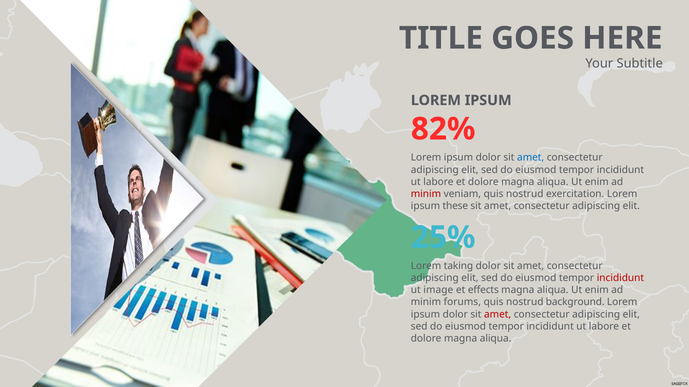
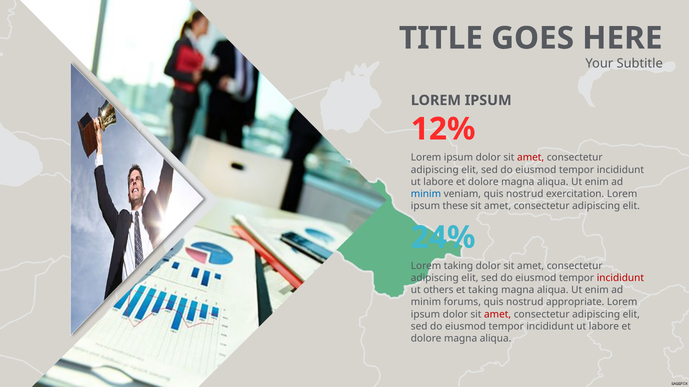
82%: 82% -> 12% (443, 129)
amet colour: blue -> red (531, 158)
minim colour: red -> blue (426, 194)
25%: 25% -> 24% (443, 238)
image: image -> others (438, 291)
et effects: effects -> taking (483, 291)
background: background -> appropriate (575, 303)
